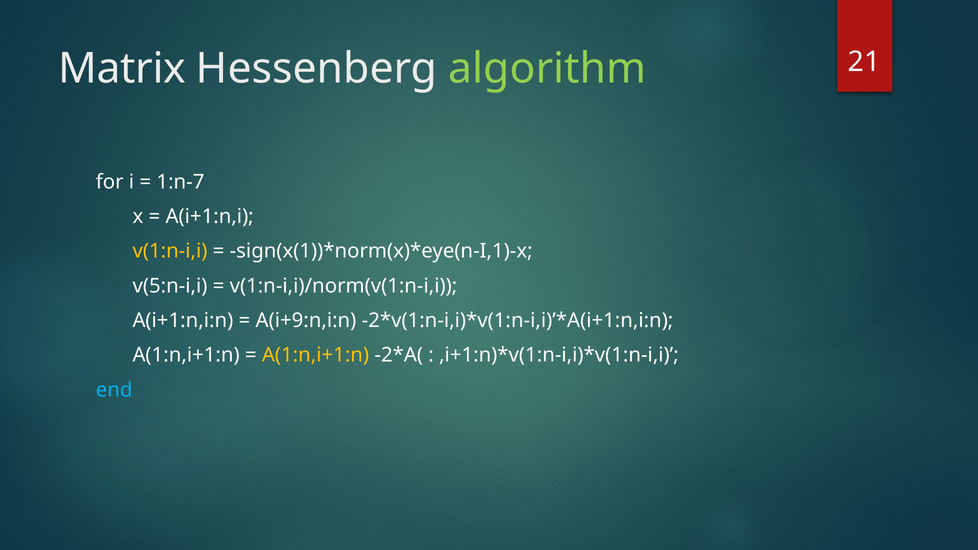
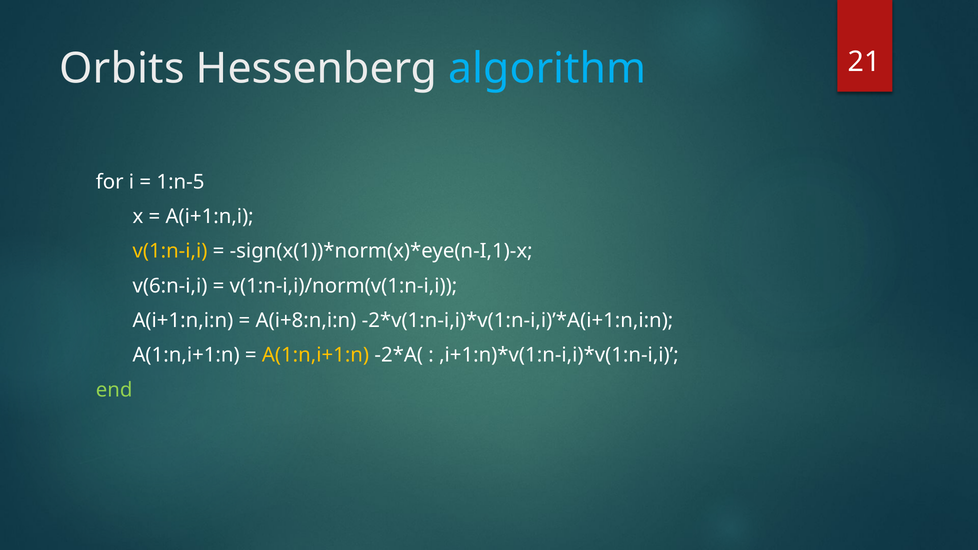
Matrix: Matrix -> Orbits (122, 69)
algorithm colour: light green -> light blue (547, 69)
1:n-7: 1:n-7 -> 1:n-5 (180, 182)
v(5:n-i,i: v(5:n-i,i -> v(6:n-i,i (170, 286)
A(i+9:n,i:n: A(i+9:n,i:n -> A(i+8:n,i:n (306, 321)
end colour: light blue -> light green (114, 390)
